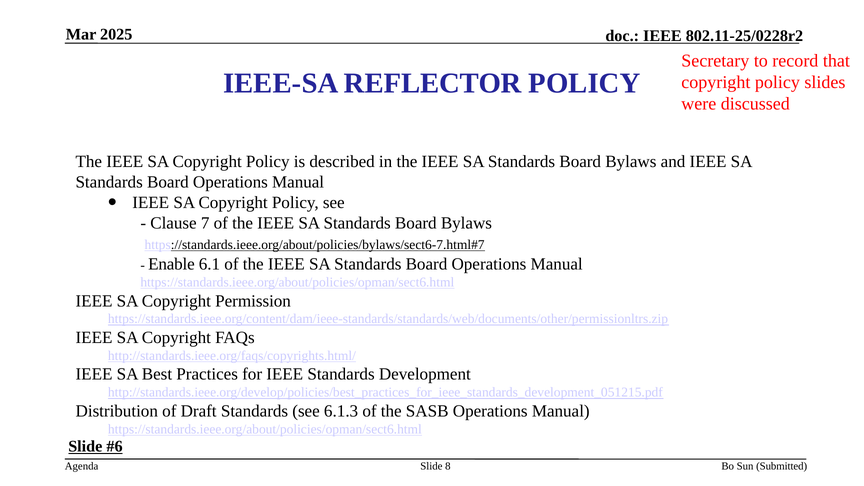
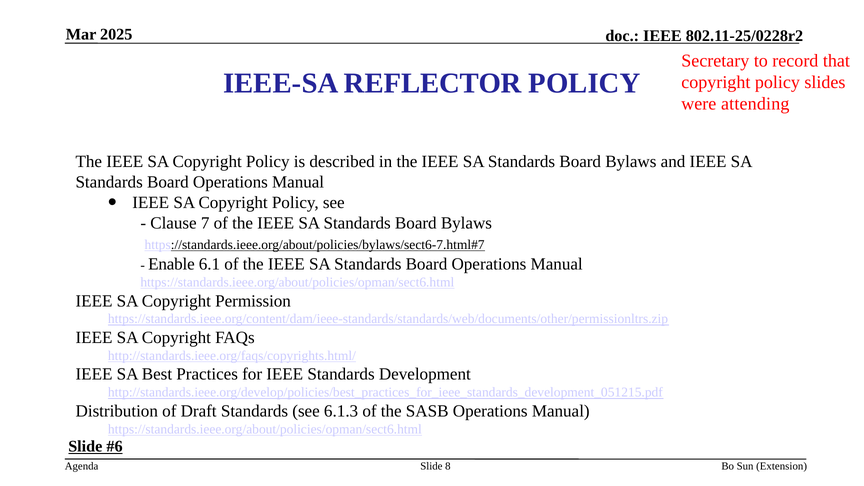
discussed: discussed -> attending (755, 104)
Submitted: Submitted -> Extension (782, 466)
